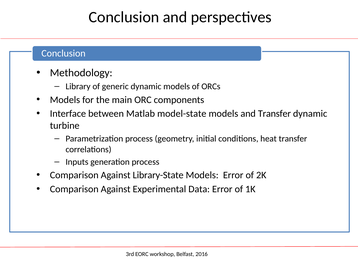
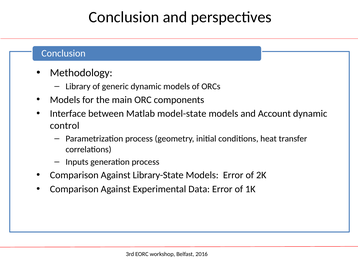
and Transfer: Transfer -> Account (274, 114)
turbine: turbine -> control (65, 126)
